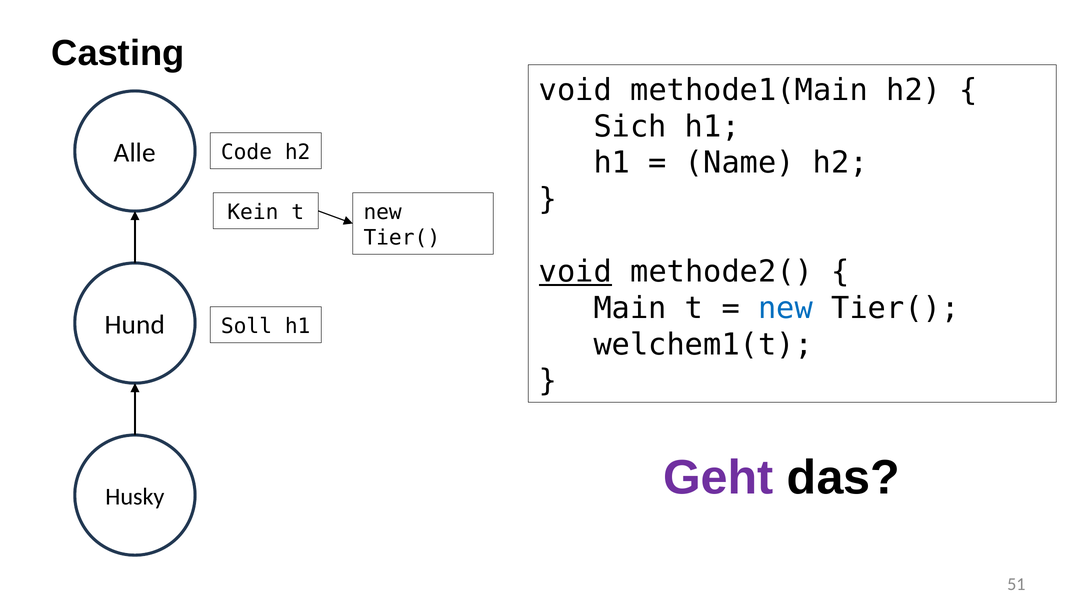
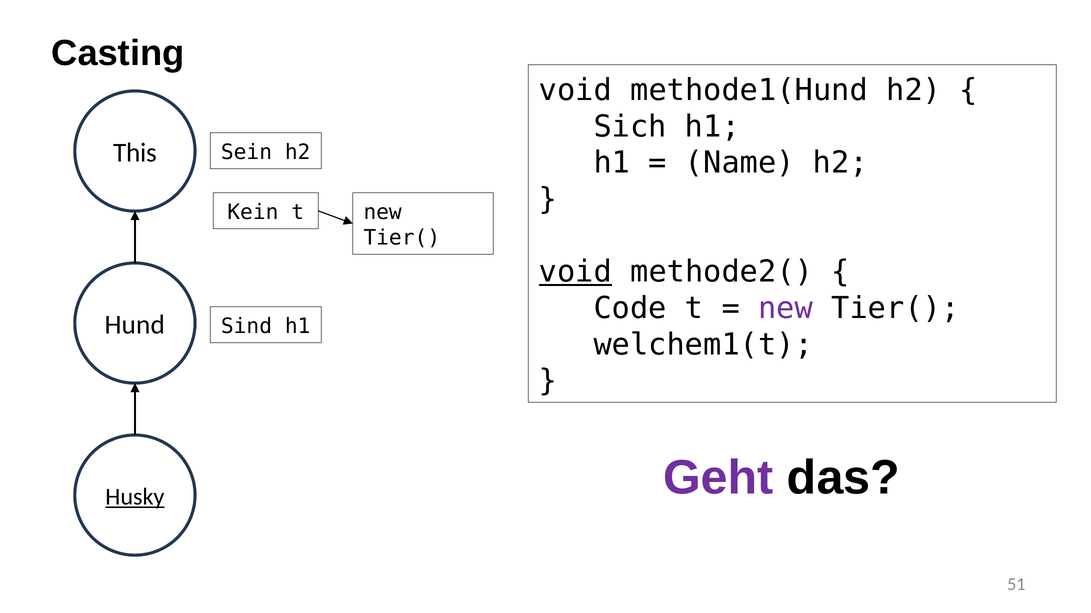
methode1(Main: methode1(Main -> methode1(Hund (749, 90)
Alle: Alle -> This (135, 153)
Code: Code -> Sein (246, 152)
Main: Main -> Code (630, 309)
new colour: blue -> purple (785, 309)
Soll: Soll -> Sind (246, 326)
Husky underline: none -> present (135, 497)
